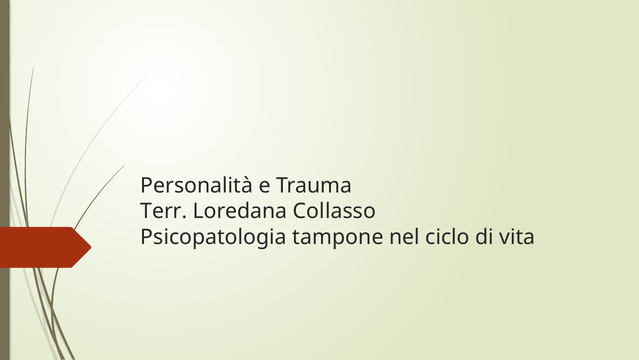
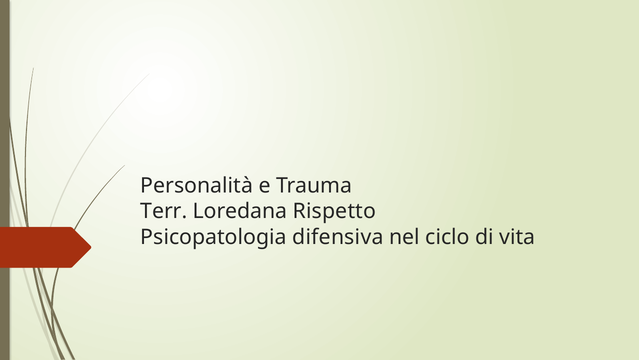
Collasso: Collasso -> Rispetto (335, 211)
tampone: tampone -> difensiva (338, 237)
